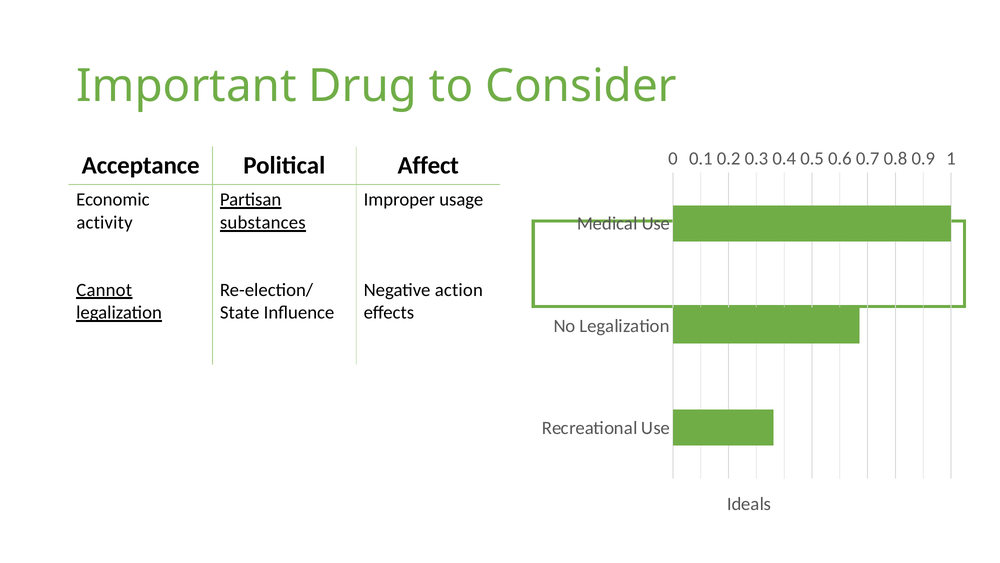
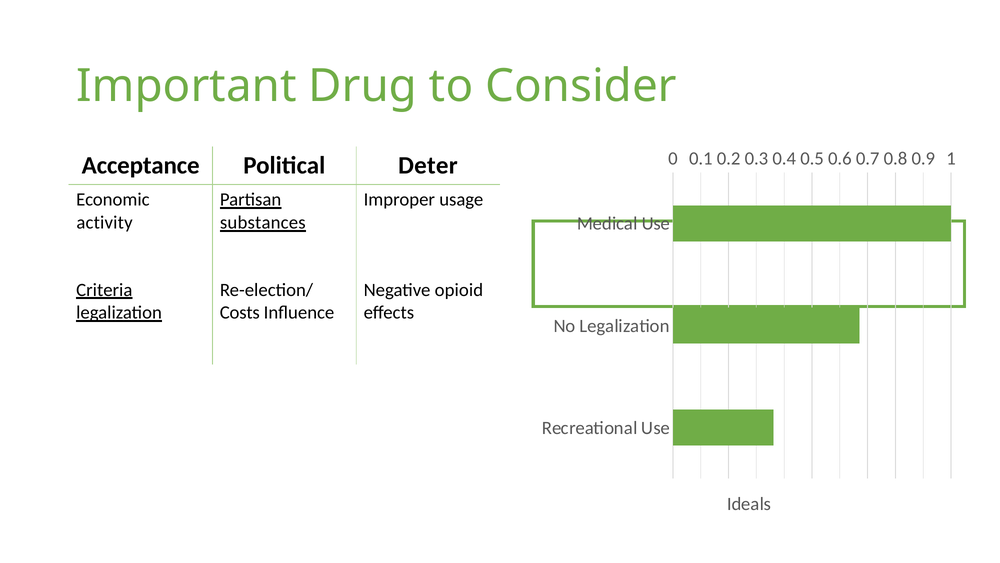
Affect: Affect -> Deter (428, 165)
Cannot: Cannot -> Criteria (104, 290)
action: action -> opioid (459, 290)
State: State -> Costs (240, 313)
